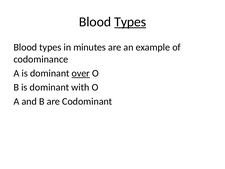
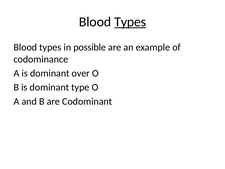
minutes: minutes -> possible (90, 47)
over underline: present -> none (81, 73)
with: with -> type (80, 87)
